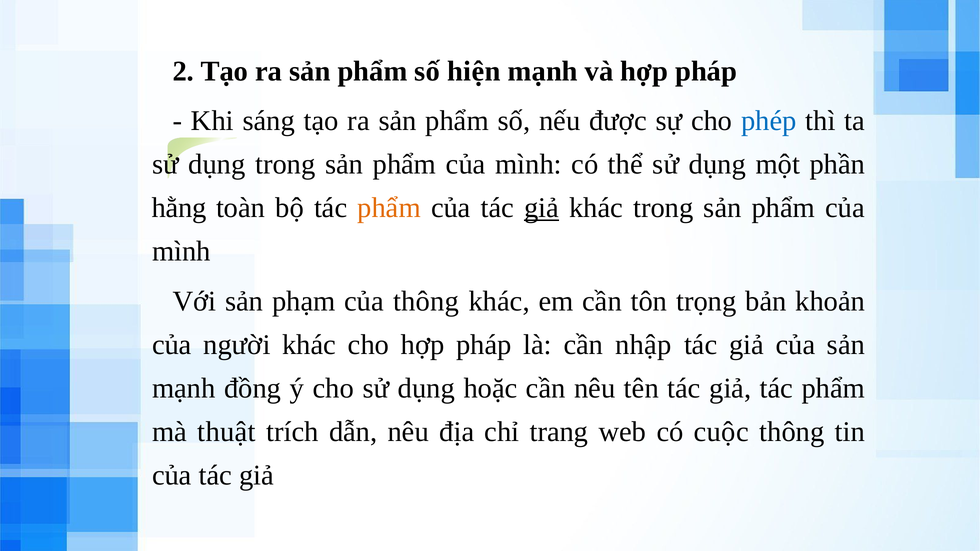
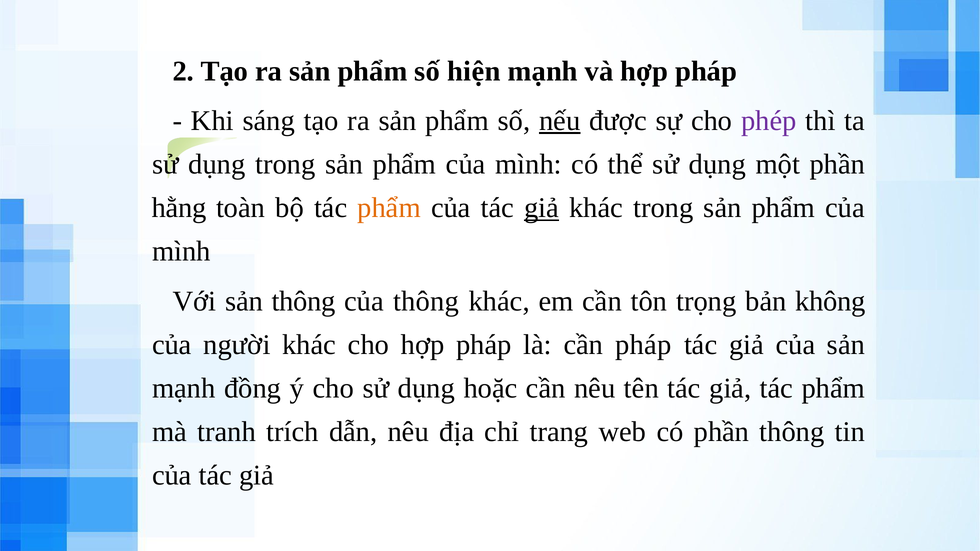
nếu underline: none -> present (560, 121)
phép colour: blue -> purple (769, 121)
sản phạm: phạm -> thông (304, 301)
khoản: khoản -> không (830, 301)
cần nhập: nhập -> pháp (644, 345)
thuật: thuật -> tranh (227, 432)
có cuộc: cuộc -> phần (722, 432)
